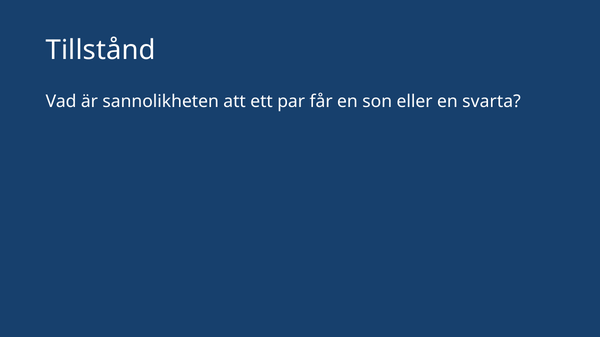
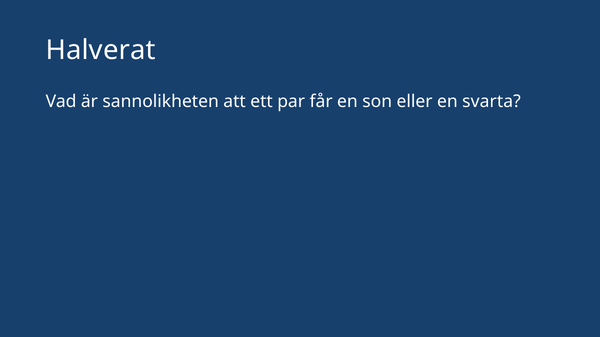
Tillstånd: Tillstånd -> Halverat (101, 50)
